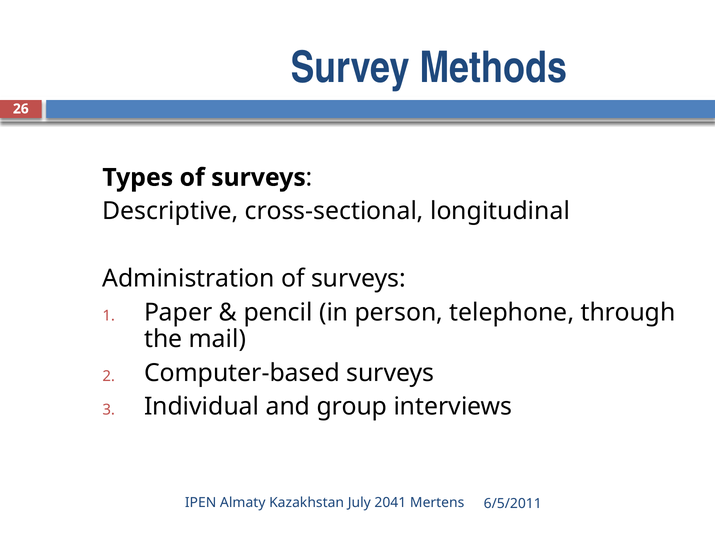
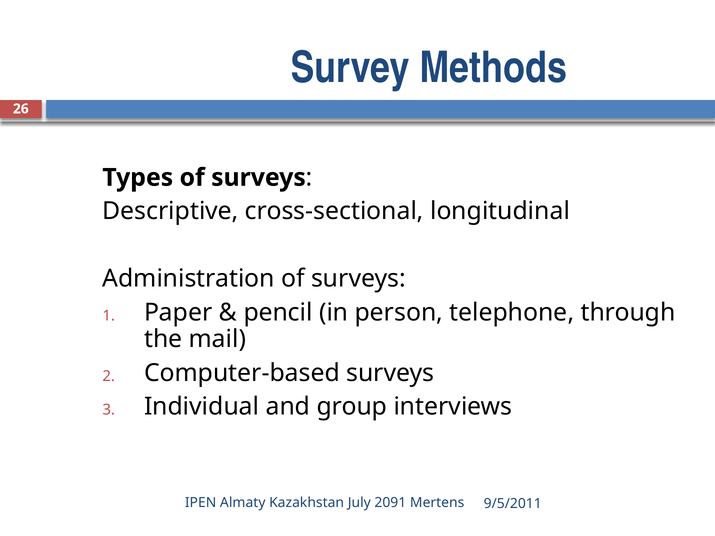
2041: 2041 -> 2091 (390, 503)
6/5/2011: 6/5/2011 -> 9/5/2011 (513, 504)
